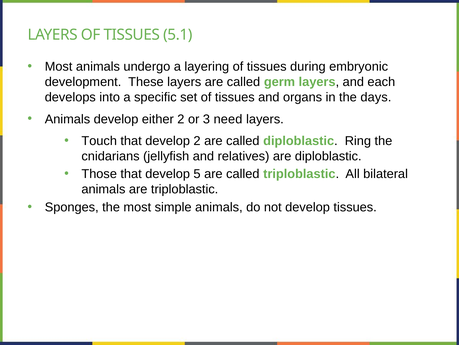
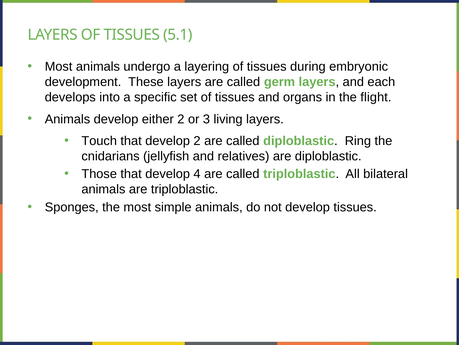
days: days -> flight (376, 97)
need: need -> living (228, 119)
5: 5 -> 4 (197, 174)
